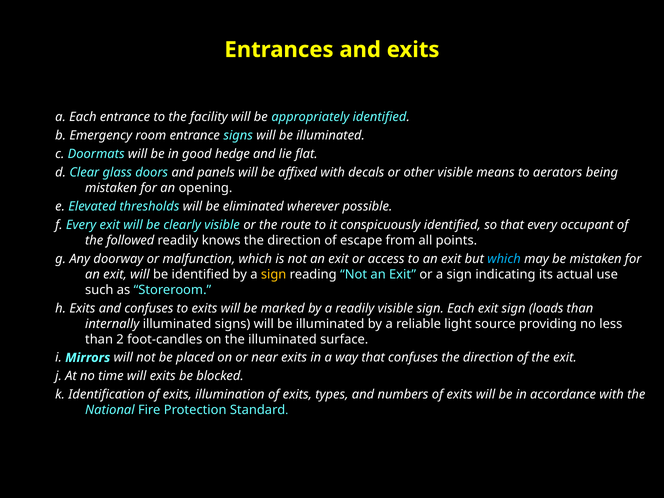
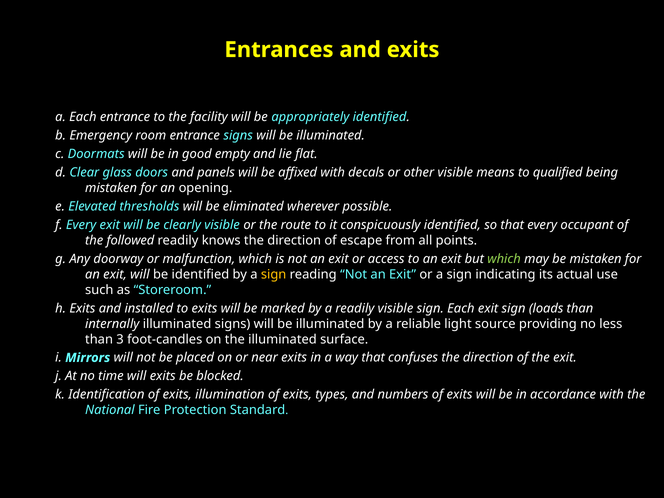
hedge: hedge -> empty (232, 154)
aerators: aerators -> qualified (558, 172)
which colour: light blue -> light green (504, 259)
and confuses: confuses -> installed (149, 308)
2: 2 -> 3 (120, 339)
